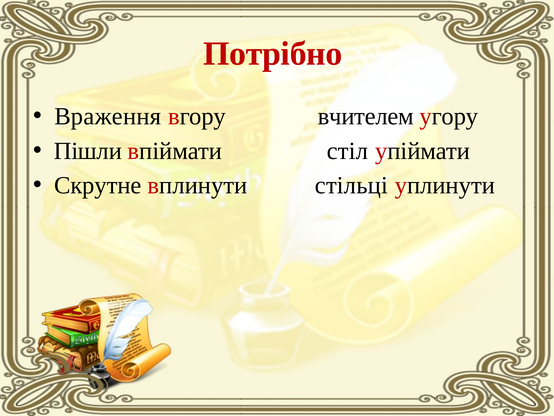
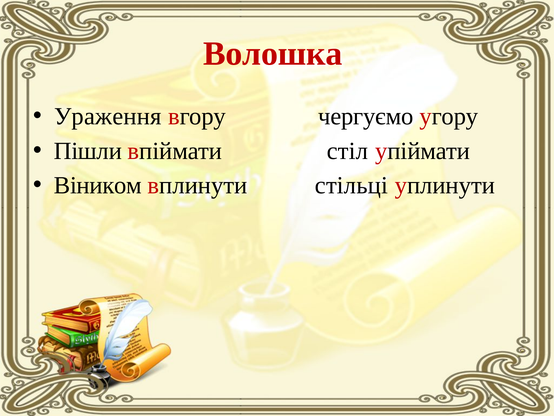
Потрібно: Потрібно -> Волошка (273, 54)
Враження: Враження -> Ураження (108, 116)
вчителем: вчителем -> чергуємо (366, 116)
Скрутне: Скрутне -> Віником (98, 185)
